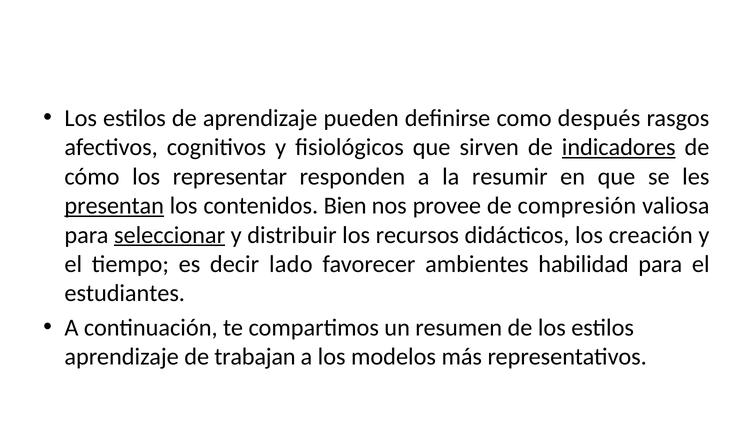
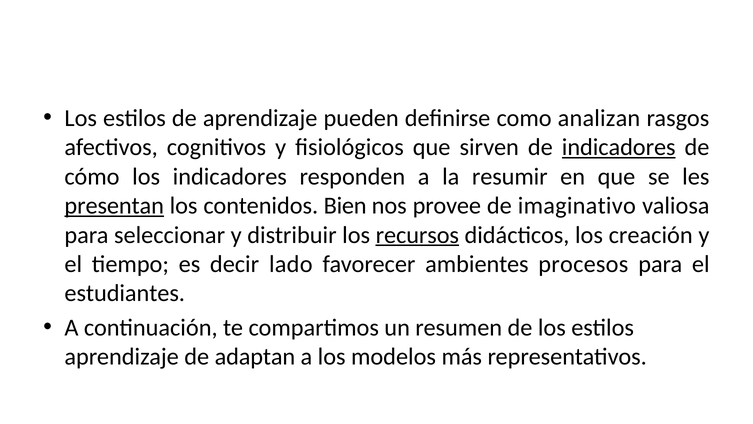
después: después -> analizan (599, 118)
los representar: representar -> indicadores (230, 176)
compresión: compresión -> imaginativo (577, 206)
seleccionar underline: present -> none (170, 235)
recursos underline: none -> present (417, 235)
habilidad: habilidad -> procesos (583, 264)
trabajan: trabajan -> adaptan (255, 357)
